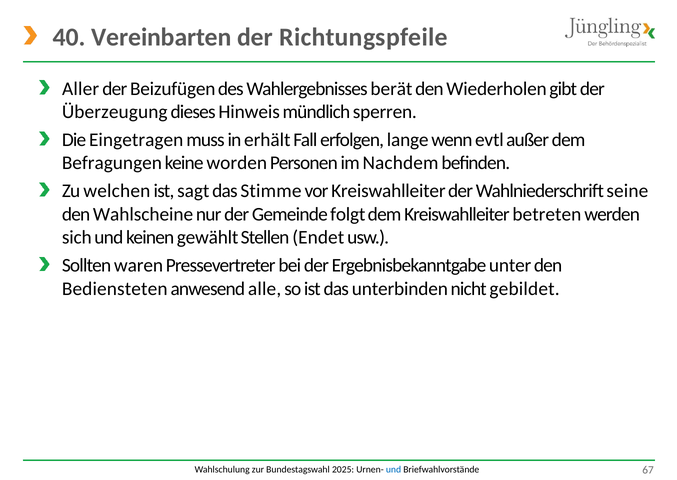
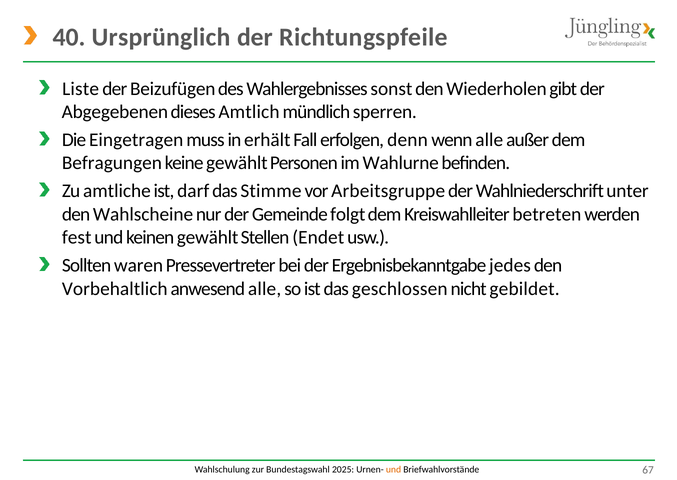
Vereinbarten: Vereinbarten -> Ursprünglich (161, 37)
Aller: Aller -> Liste (81, 89)
berät: berät -> sonst (391, 89)
Überzeugung: Überzeugung -> Abgegebenen (115, 112)
Hinweis: Hinweis -> Amtlich (249, 112)
lange: lange -> denn (408, 140)
wenn evtl: evtl -> alle (489, 140)
keine worden: worden -> gewählt (237, 163)
Nachdem: Nachdem -> Wahlurne (401, 163)
welchen: welchen -> amtliche (117, 191)
sagt: sagt -> darf (193, 191)
vor Kreiswahlleiter: Kreiswahlleiter -> Arbeitsgruppe (388, 191)
seine: seine -> unter (628, 191)
sich: sich -> fest (77, 237)
unter: unter -> jedes (510, 265)
Bediensteten: Bediensteten -> Vorbehaltlich (115, 289)
unterbinden: unterbinden -> geschlossen (400, 289)
und colour: blue -> orange (394, 470)
